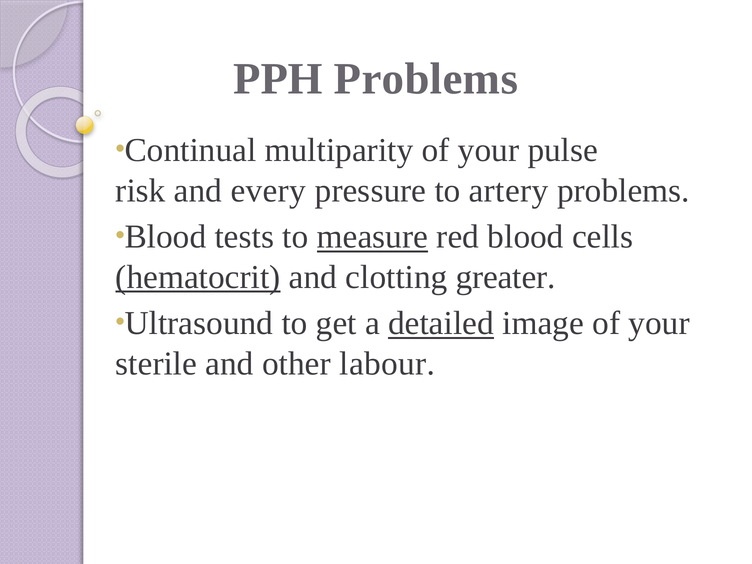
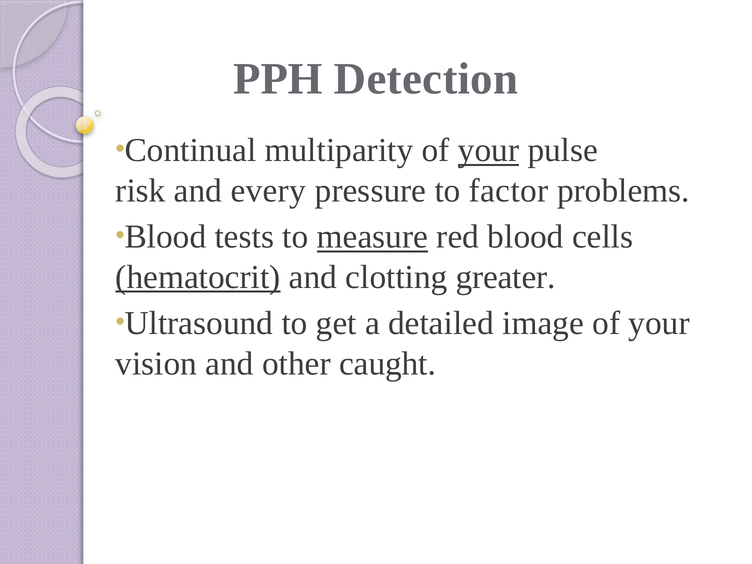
PPH Problems: Problems -> Detection (426, 79)
your underline: none -> present (489, 150)
artery: artery -> factor (509, 191)
detailed underline: present -> none (441, 323)
sterile: sterile -> vision (156, 364)
labour: labour -> caught (388, 364)
